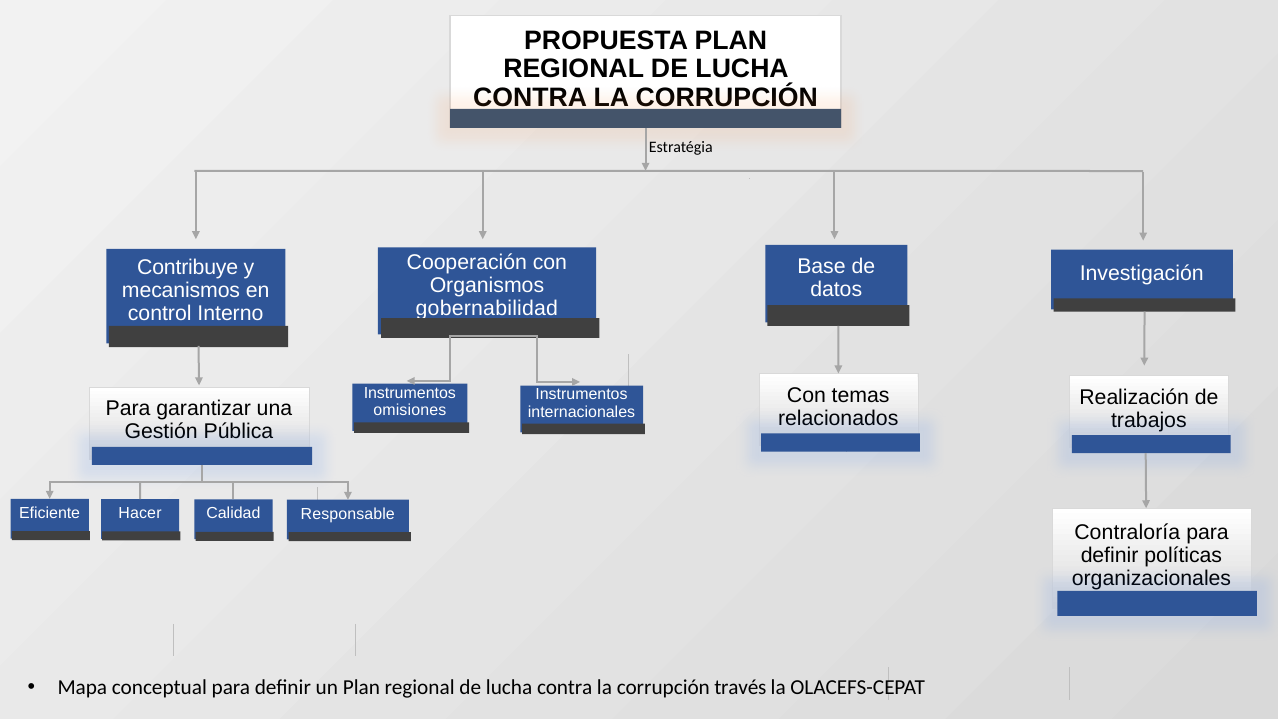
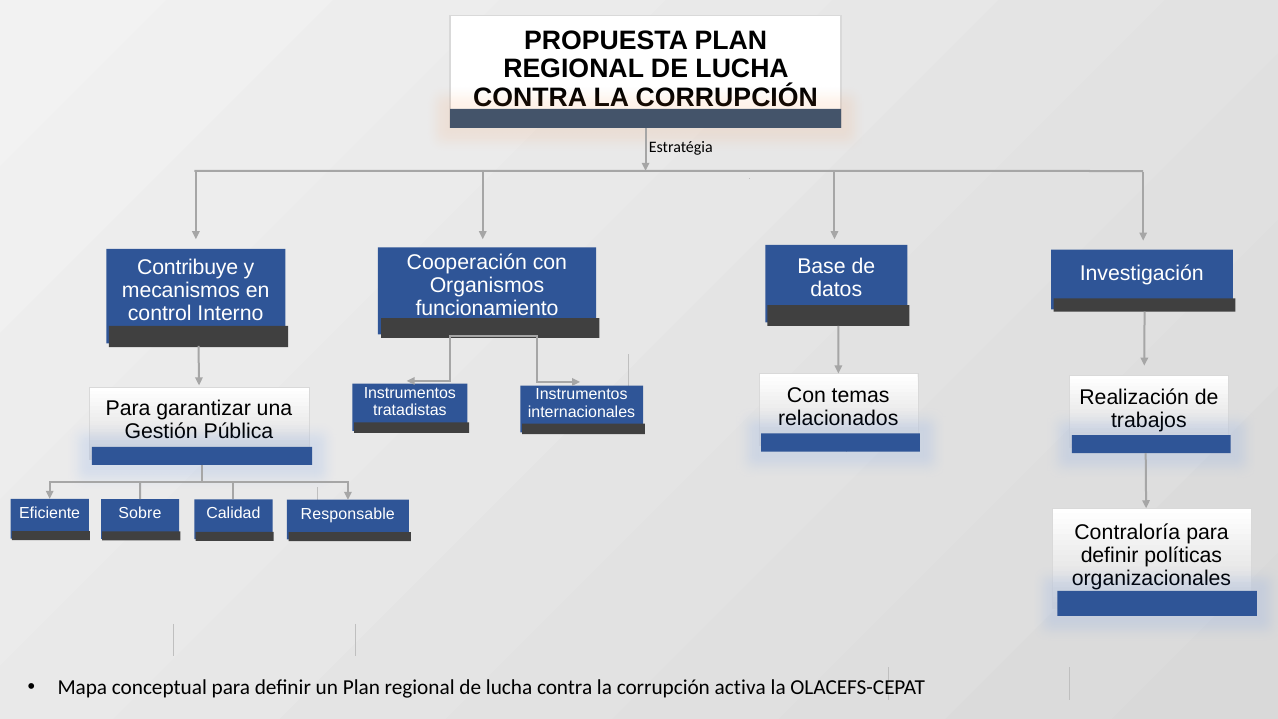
gobernabilidad: gobernabilidad -> funcionamiento (487, 308)
omisiones: omisiones -> tratadistas (410, 410)
Hacer: Hacer -> Sobre (140, 513)
través: través -> activa (740, 688)
